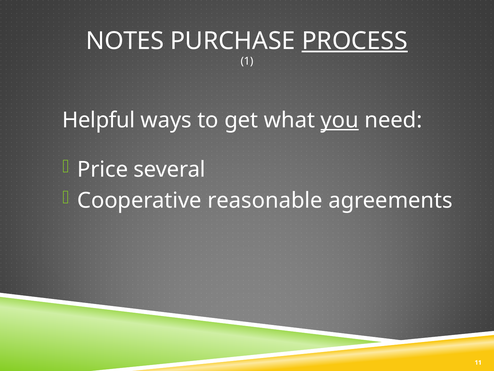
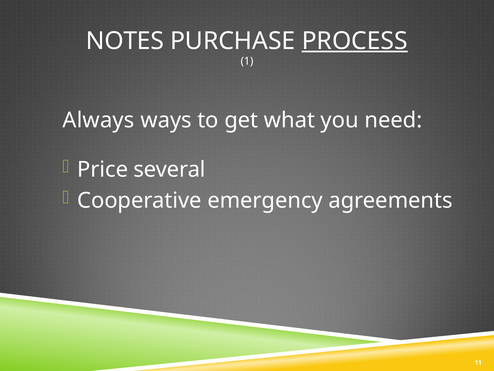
Helpful: Helpful -> Always (98, 120)
you underline: present -> none (340, 120)
reasonable: reasonable -> emergency (265, 200)
